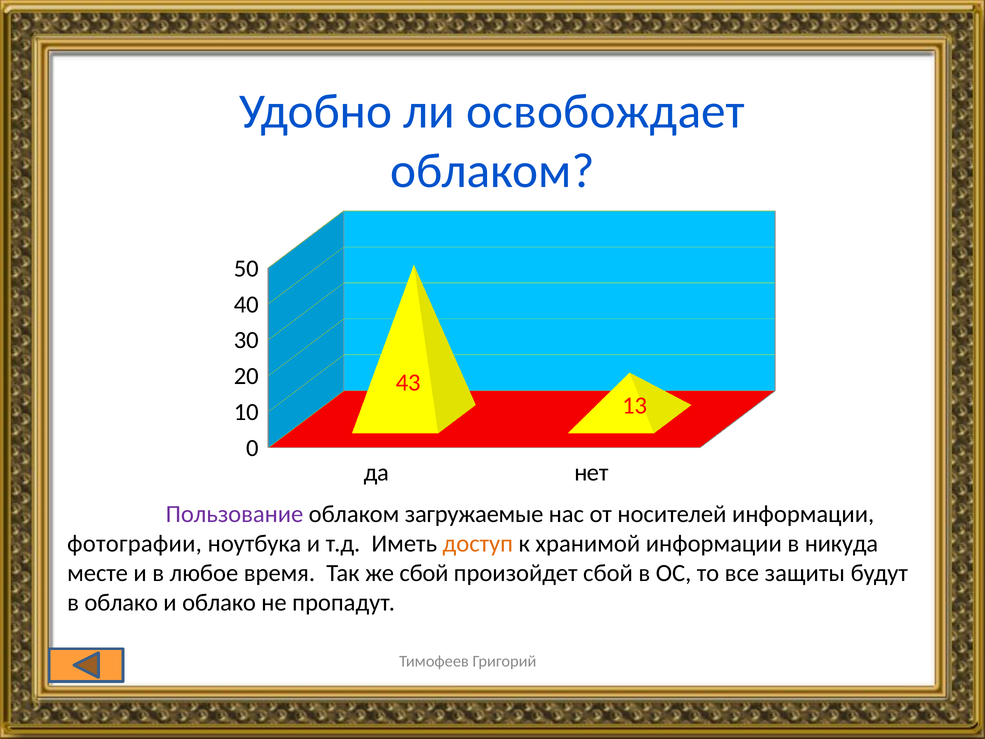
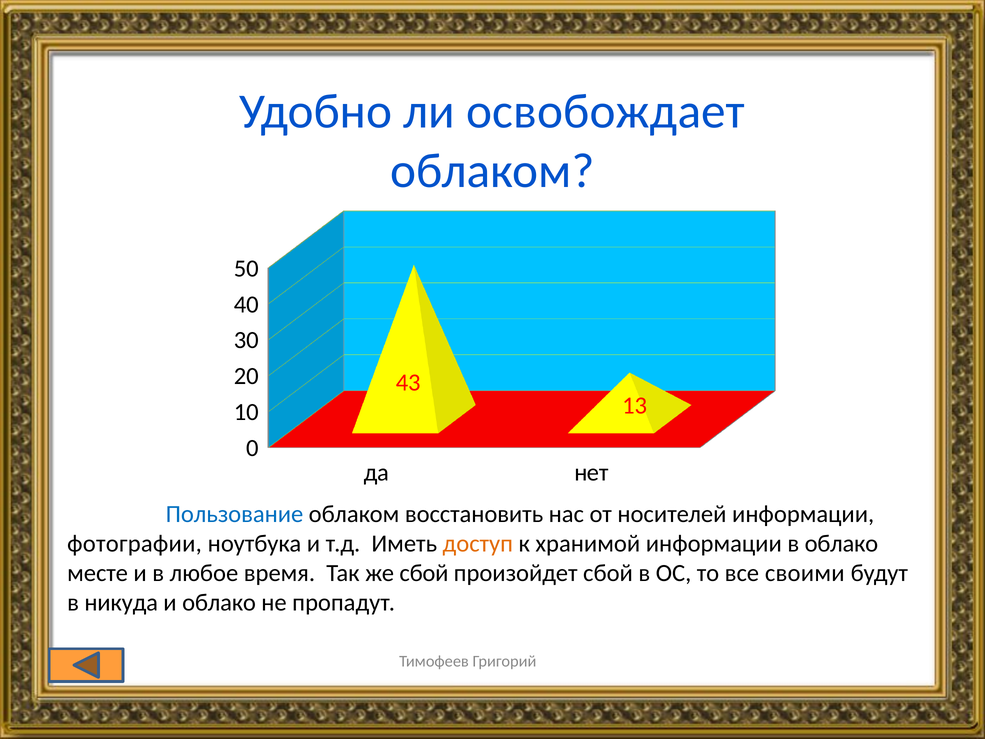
Пользование colour: purple -> blue (234, 514)
загружаемые: загружаемые -> восстановить (474, 514)
в никуда: никуда -> облако (841, 543)
защиты: защиты -> своими (805, 573)
в облако: облако -> никуда (121, 602)
